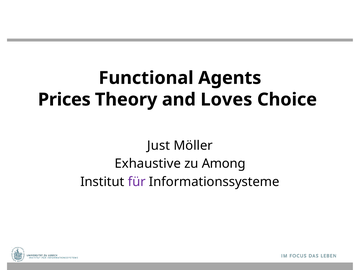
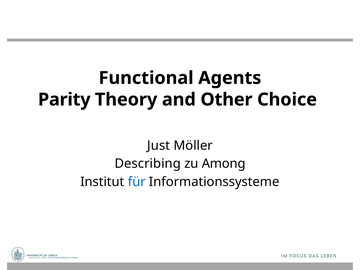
Prices: Prices -> Parity (64, 100)
Loves: Loves -> Other (226, 100)
Exhaustive: Exhaustive -> Describing (148, 164)
für colour: purple -> blue (137, 182)
